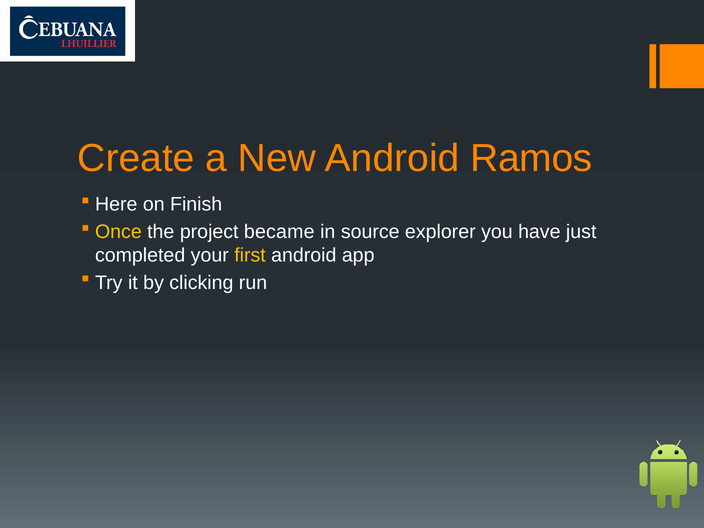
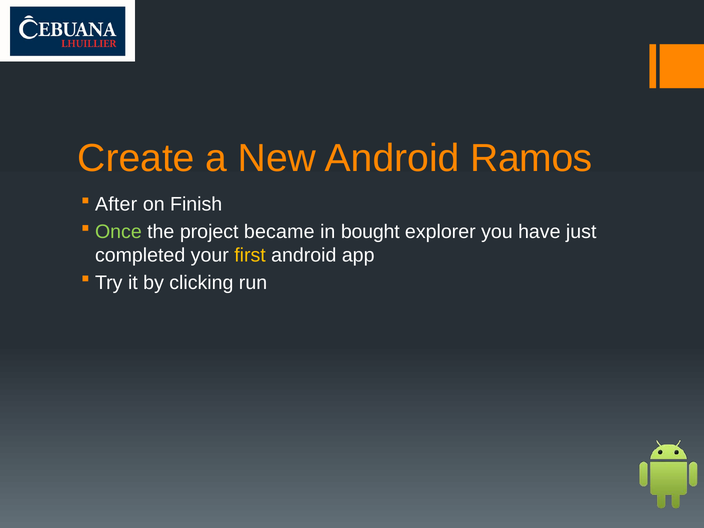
Here: Here -> After (116, 204)
Once colour: yellow -> light green (118, 232)
source: source -> bought (370, 232)
